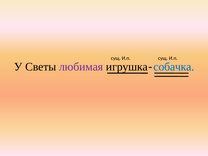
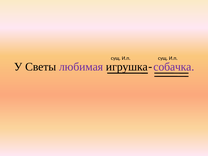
собачка colour: blue -> purple (174, 67)
